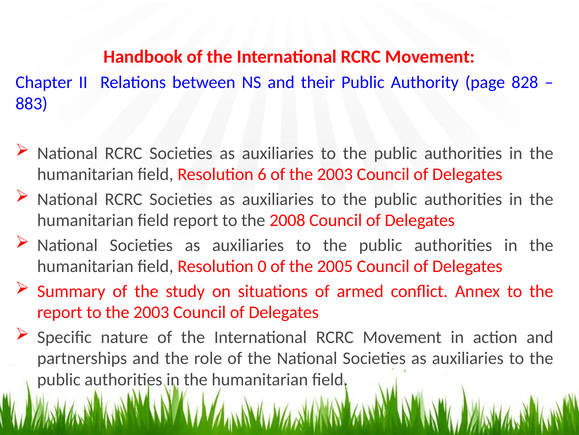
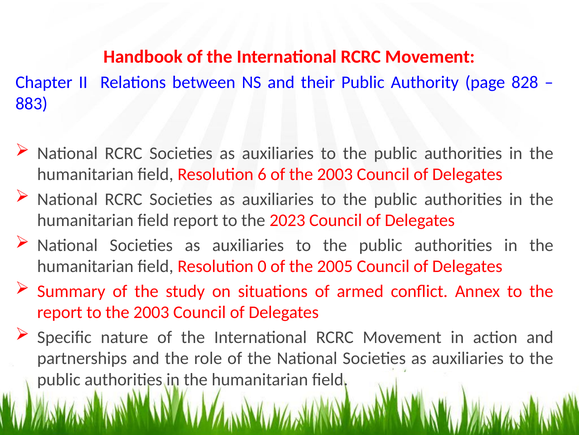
2008: 2008 -> 2023 (287, 220)
